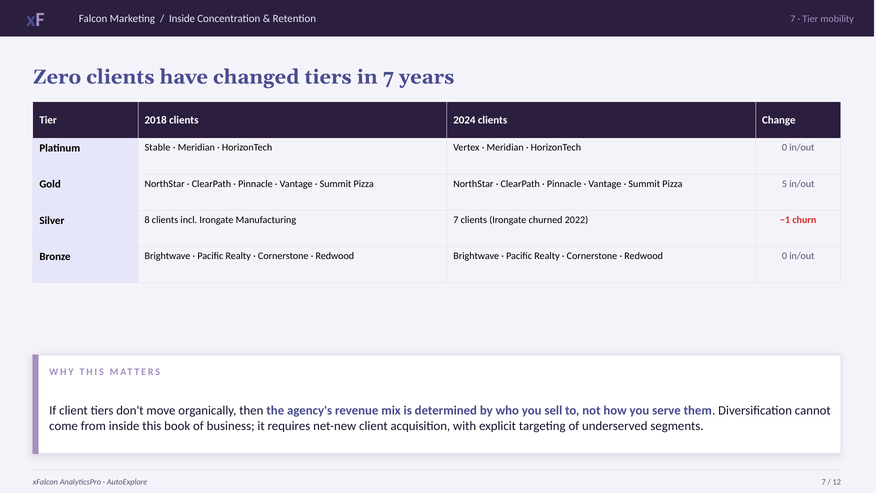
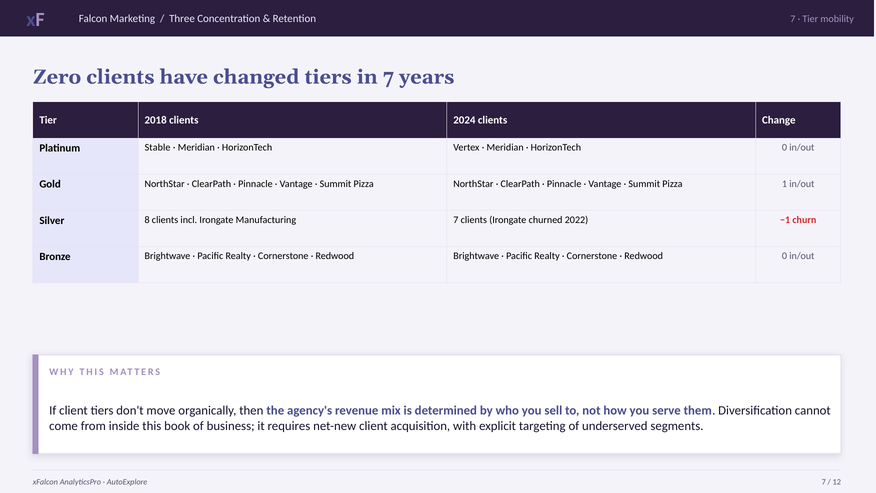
Inside: Inside -> Three (182, 19)
5: 5 -> 1 (784, 184)
